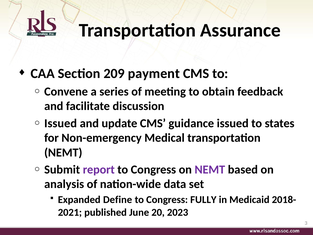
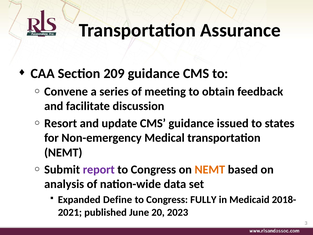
209 payment: payment -> guidance (154, 73)
Issued: Issued -> Resort (61, 123)
NEMT colour: purple -> orange (210, 169)
